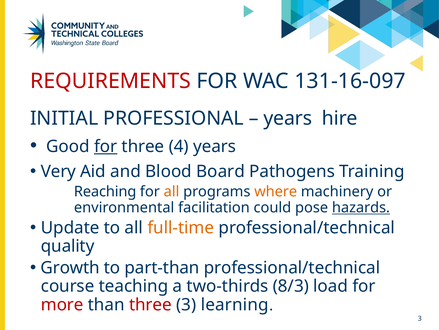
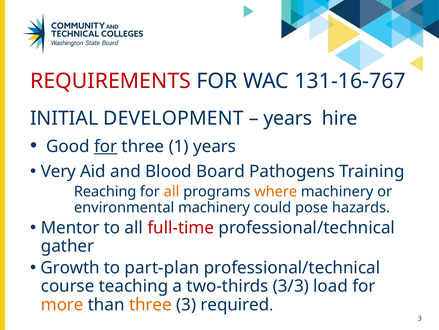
131-16-097: 131-16-097 -> 131-16-767 (350, 81)
PROFESSIONAL: PROFESSIONAL -> DEVELOPMENT (174, 118)
4: 4 -> 1 (179, 146)
environmental facilitation: facilitation -> machinery (214, 207)
hazards underline: present -> none (361, 207)
Update: Update -> Mentor (70, 227)
full-time colour: orange -> red (181, 227)
quality: quality -> gather (68, 246)
part-than: part-than -> part-plan (162, 267)
8/3: 8/3 -> 3/3 (291, 286)
more colour: red -> orange (62, 304)
three colour: red -> orange (150, 304)
learning: learning -> required (235, 304)
